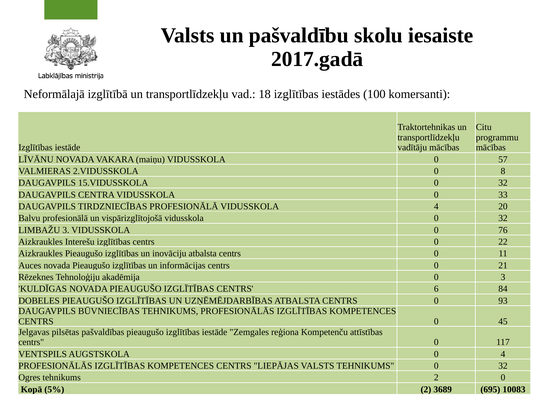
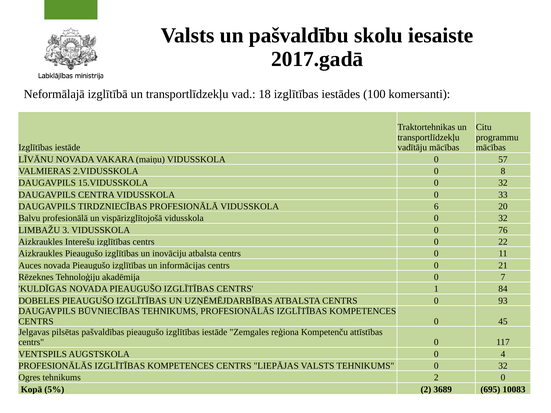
VIDUSSKOLA 4: 4 -> 6 (436, 207)
0 3: 3 -> 7 (503, 277)
6: 6 -> 1 (436, 289)
